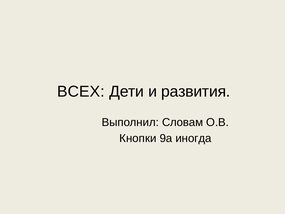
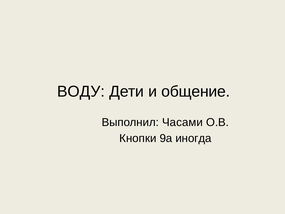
ВСЕХ: ВСЕХ -> ВОДУ (81, 91)
развития: развития -> общение (196, 91)
Словам: Словам -> Часами (182, 122)
